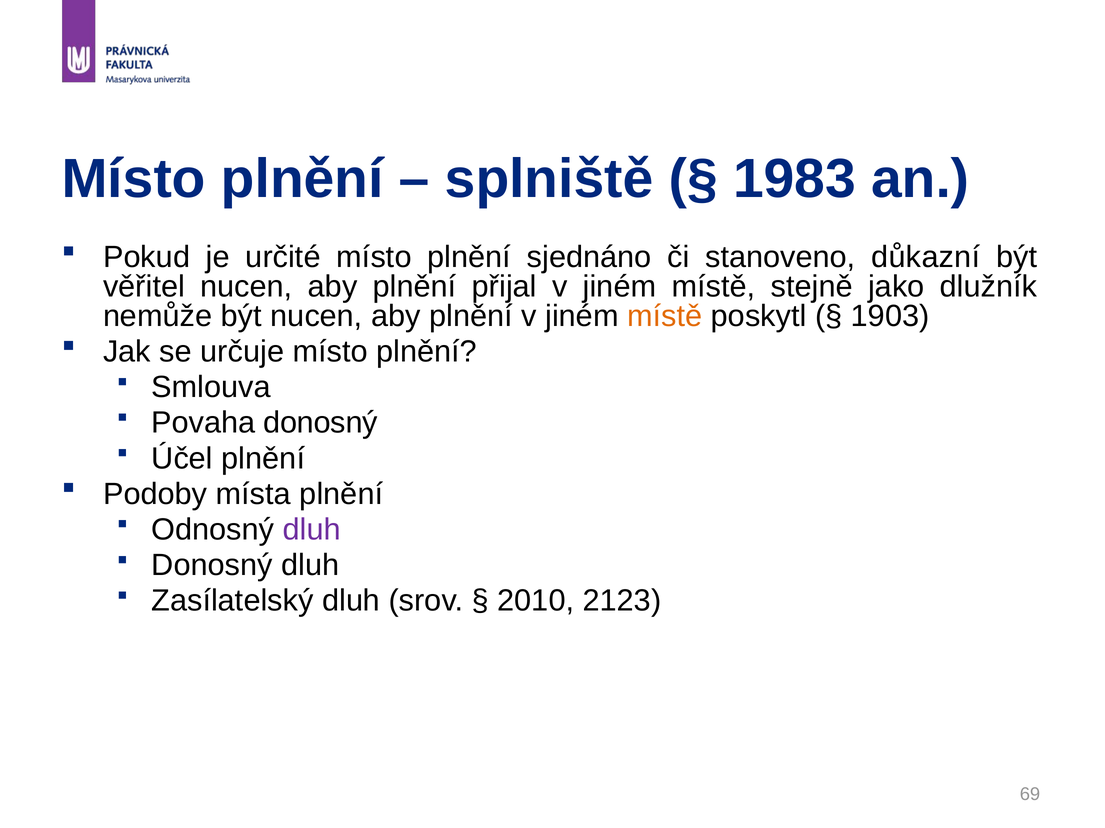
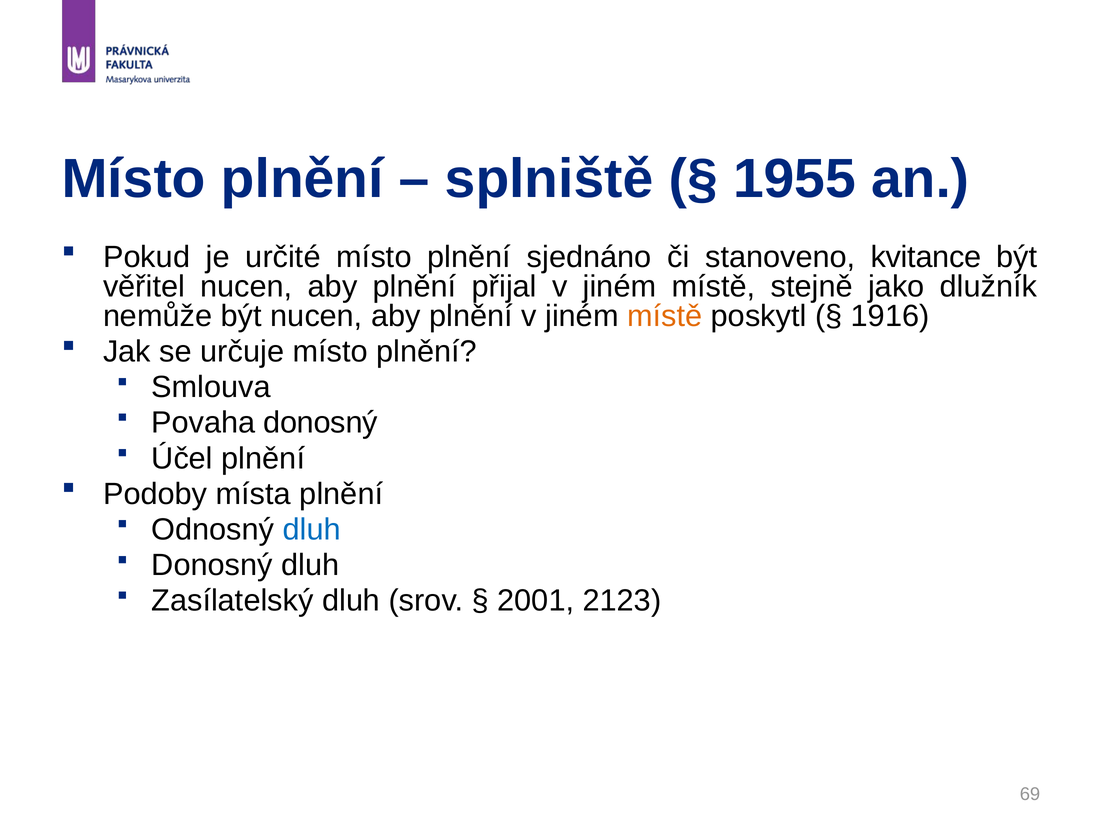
1983: 1983 -> 1955 (794, 179)
důkazní: důkazní -> kvitance (926, 257)
1903: 1903 -> 1916 (890, 316)
dluh colour: purple -> blue (312, 530)
2010: 2010 -> 2001 (536, 601)
